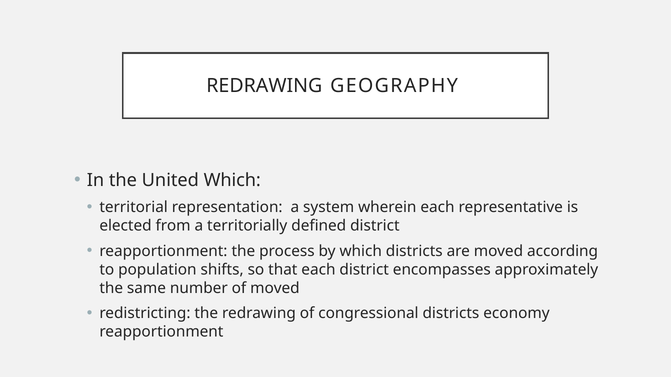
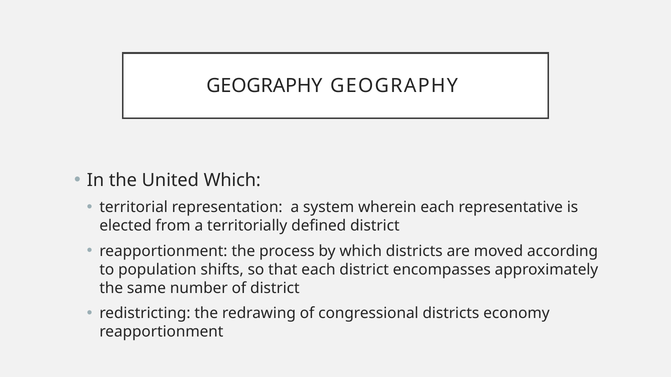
REDRAWING: REDRAWING -> GEOGRAPHY (264, 86)
of moved: moved -> district (275, 288)
